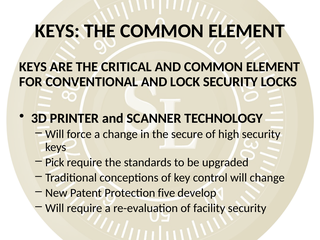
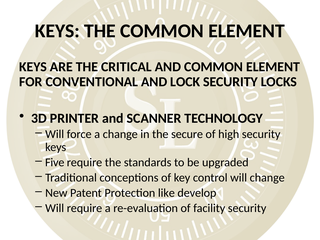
Pick: Pick -> Five (55, 162)
five: five -> like (166, 193)
